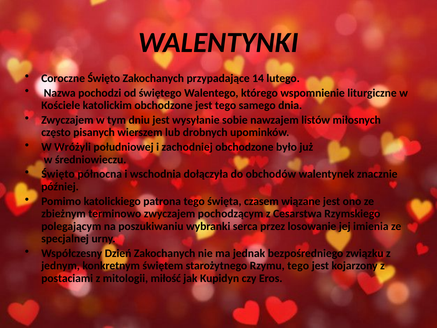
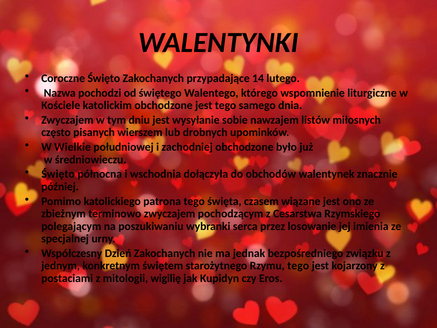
Wróżyli: Wróżyli -> Wielkie (73, 147)
miłość: miłość -> wigilię (166, 278)
